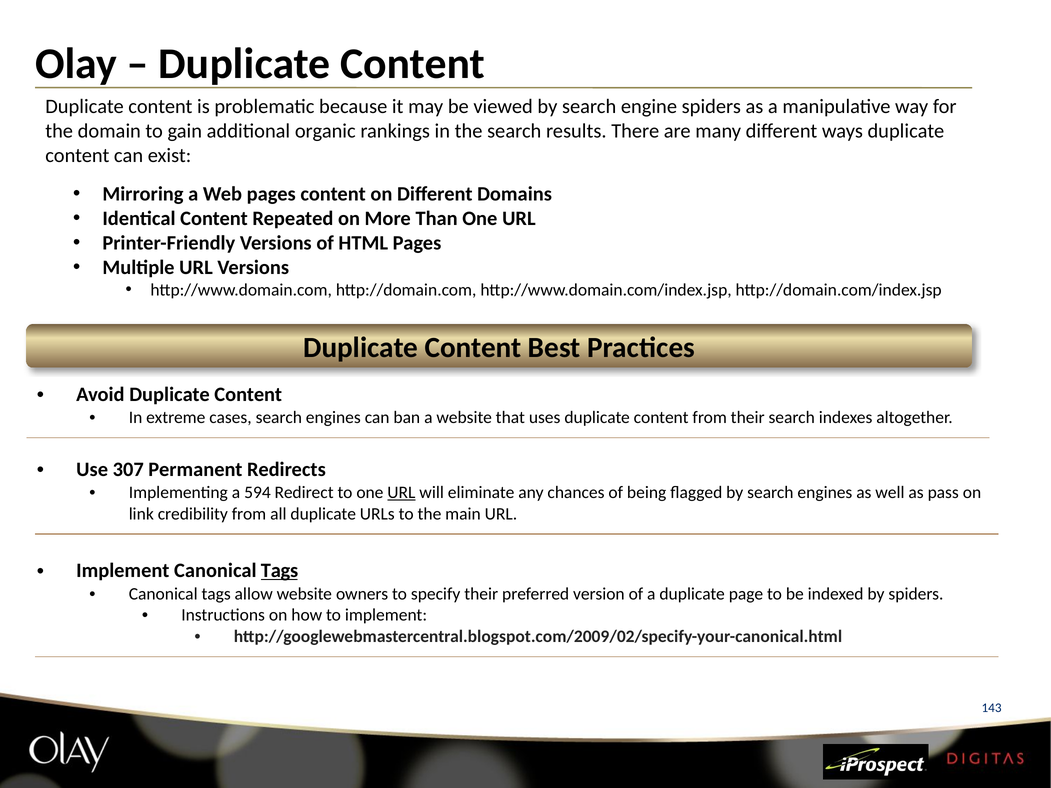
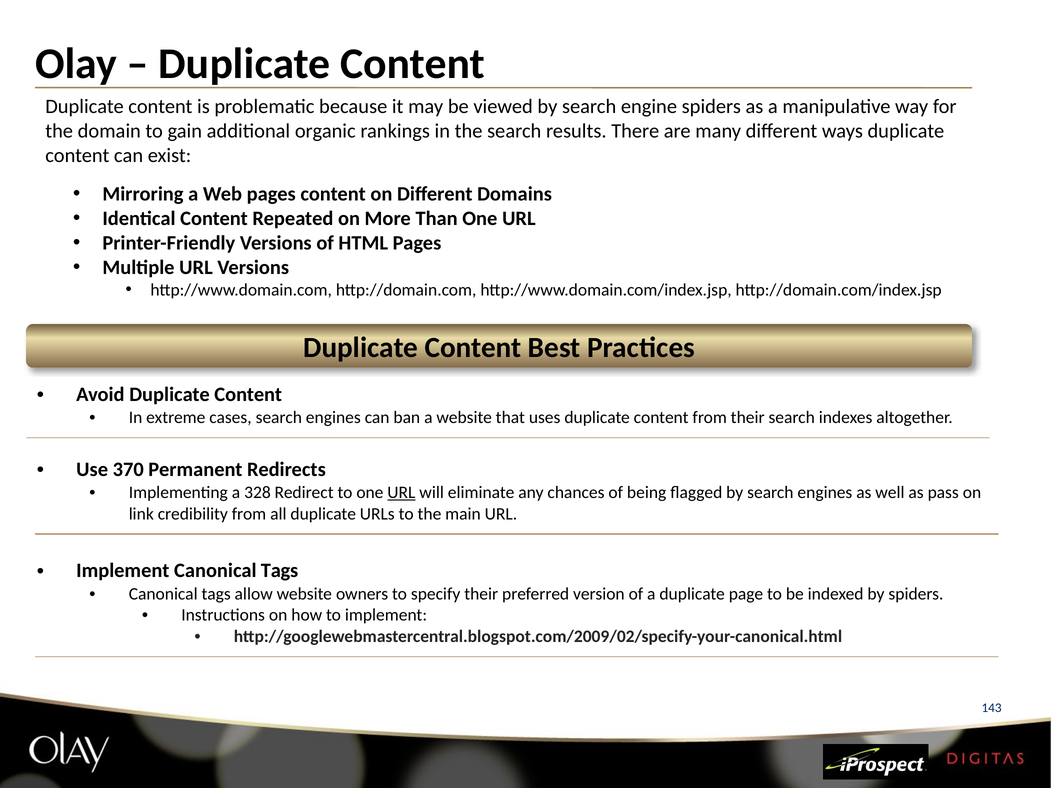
307: 307 -> 370 (128, 470)
594: 594 -> 328 (257, 493)
Tags underline: present -> none (280, 571)
